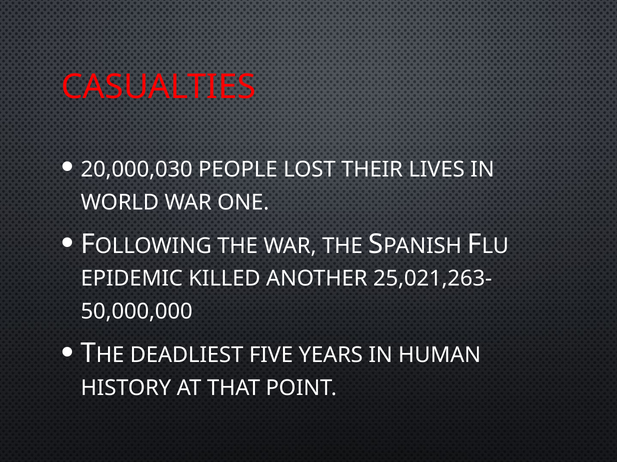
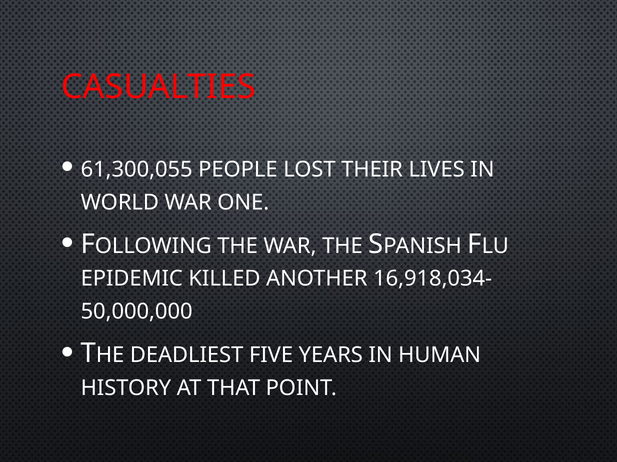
20,000,030: 20,000,030 -> 61,300,055 (137, 170)
25,021,263-: 25,021,263- -> 16,918,034- (433, 279)
